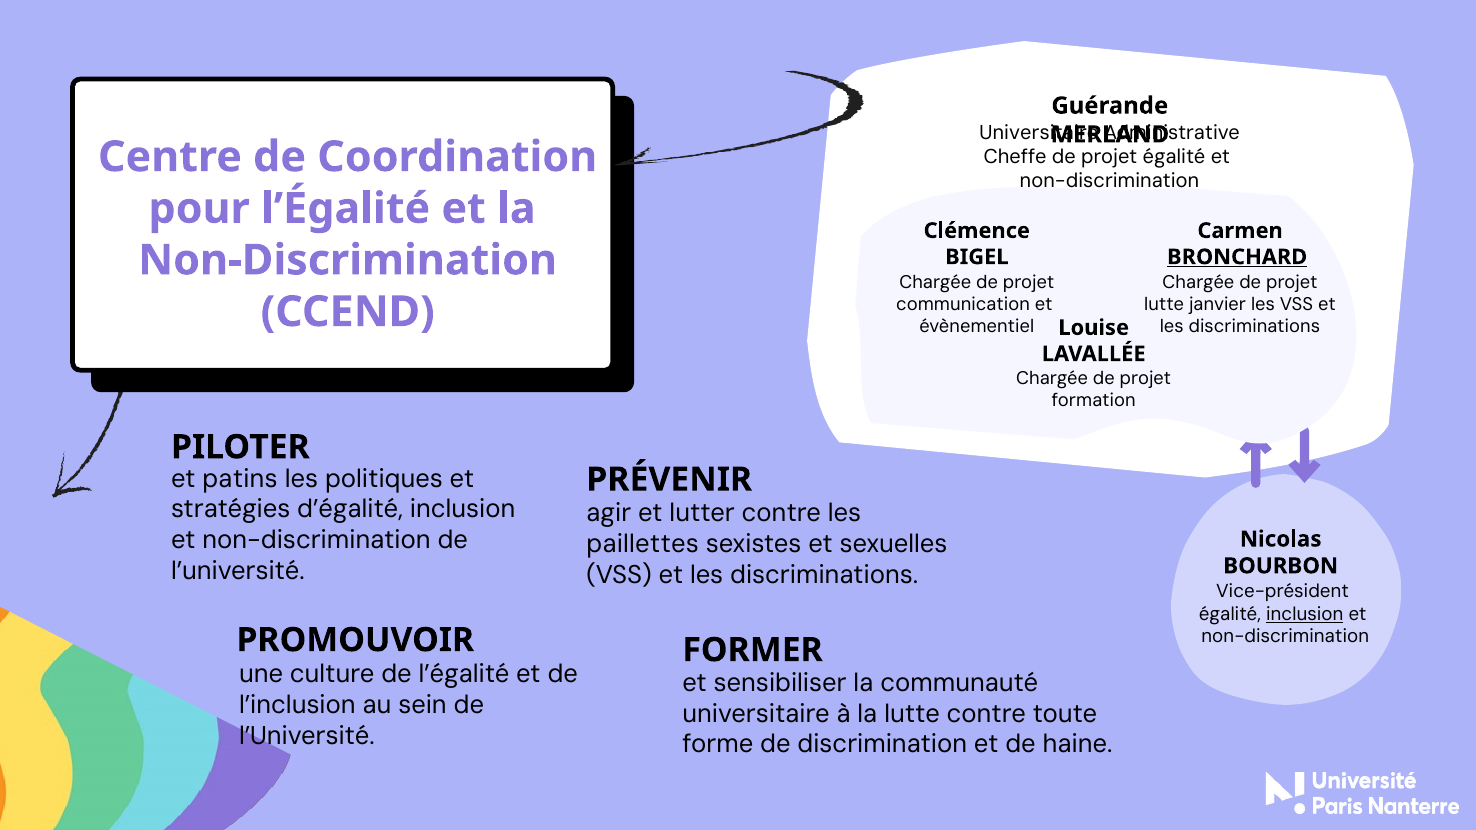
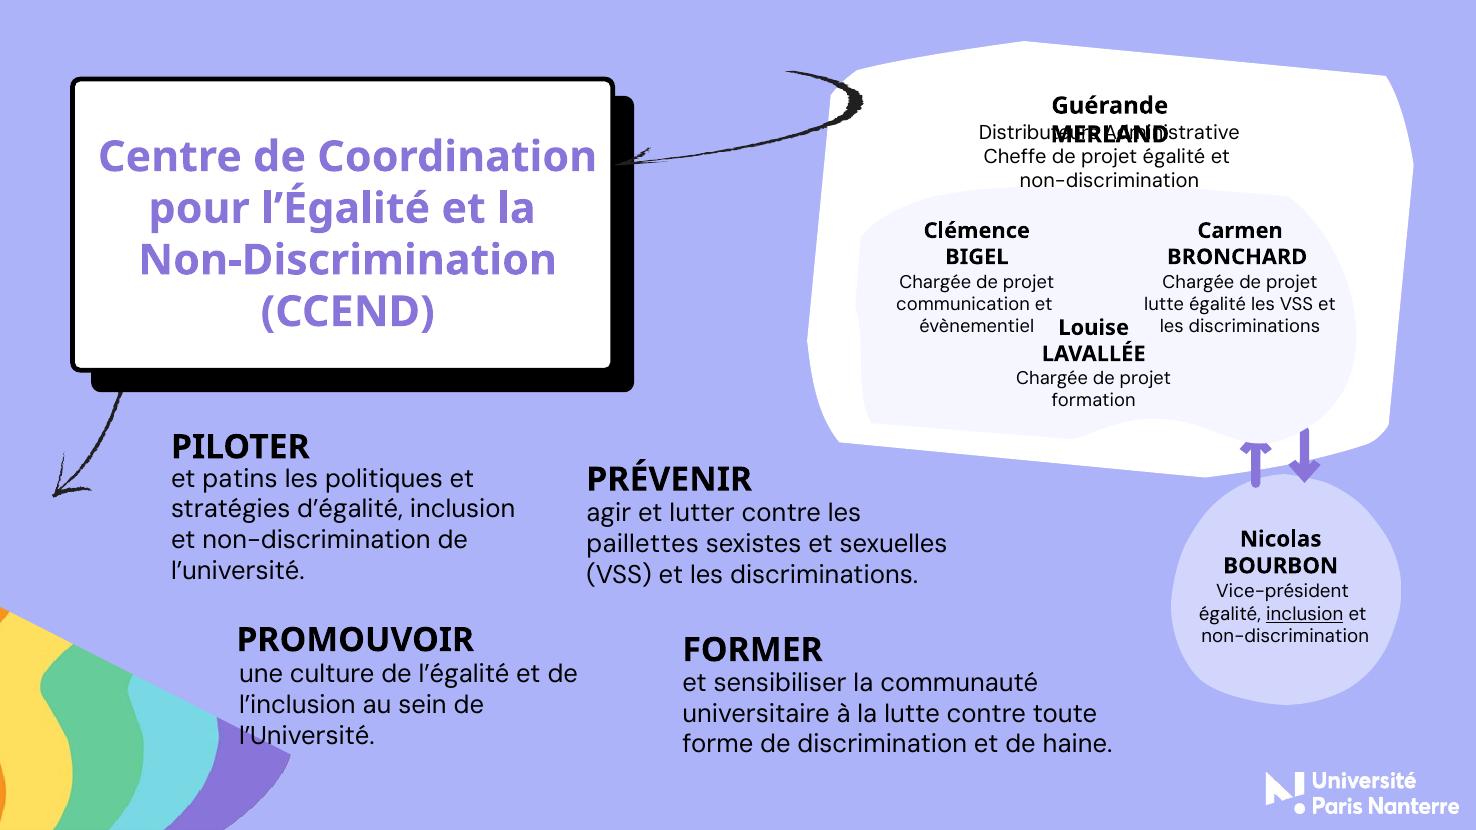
Universitaire: Universitaire -> Distributeurs (1039, 133)
BRONCHARD underline: present -> none (1237, 257)
lutte janvier: janvier -> égalité (1218, 304)
